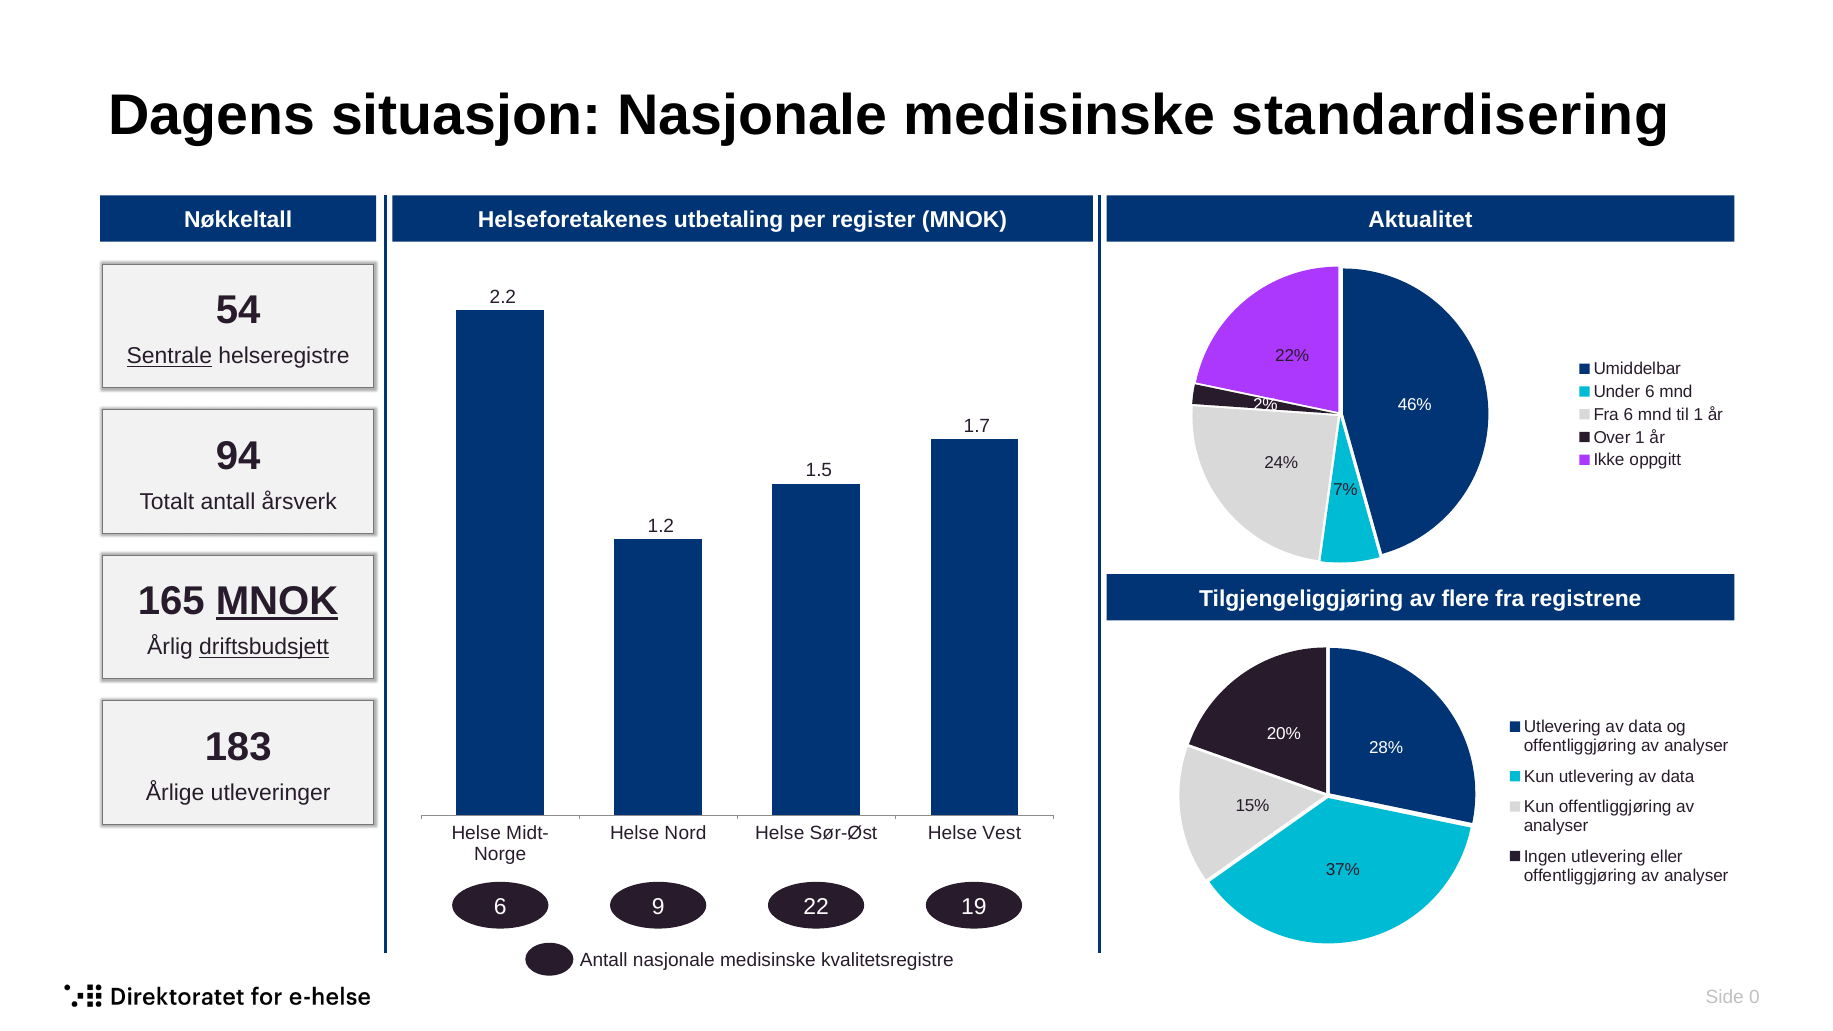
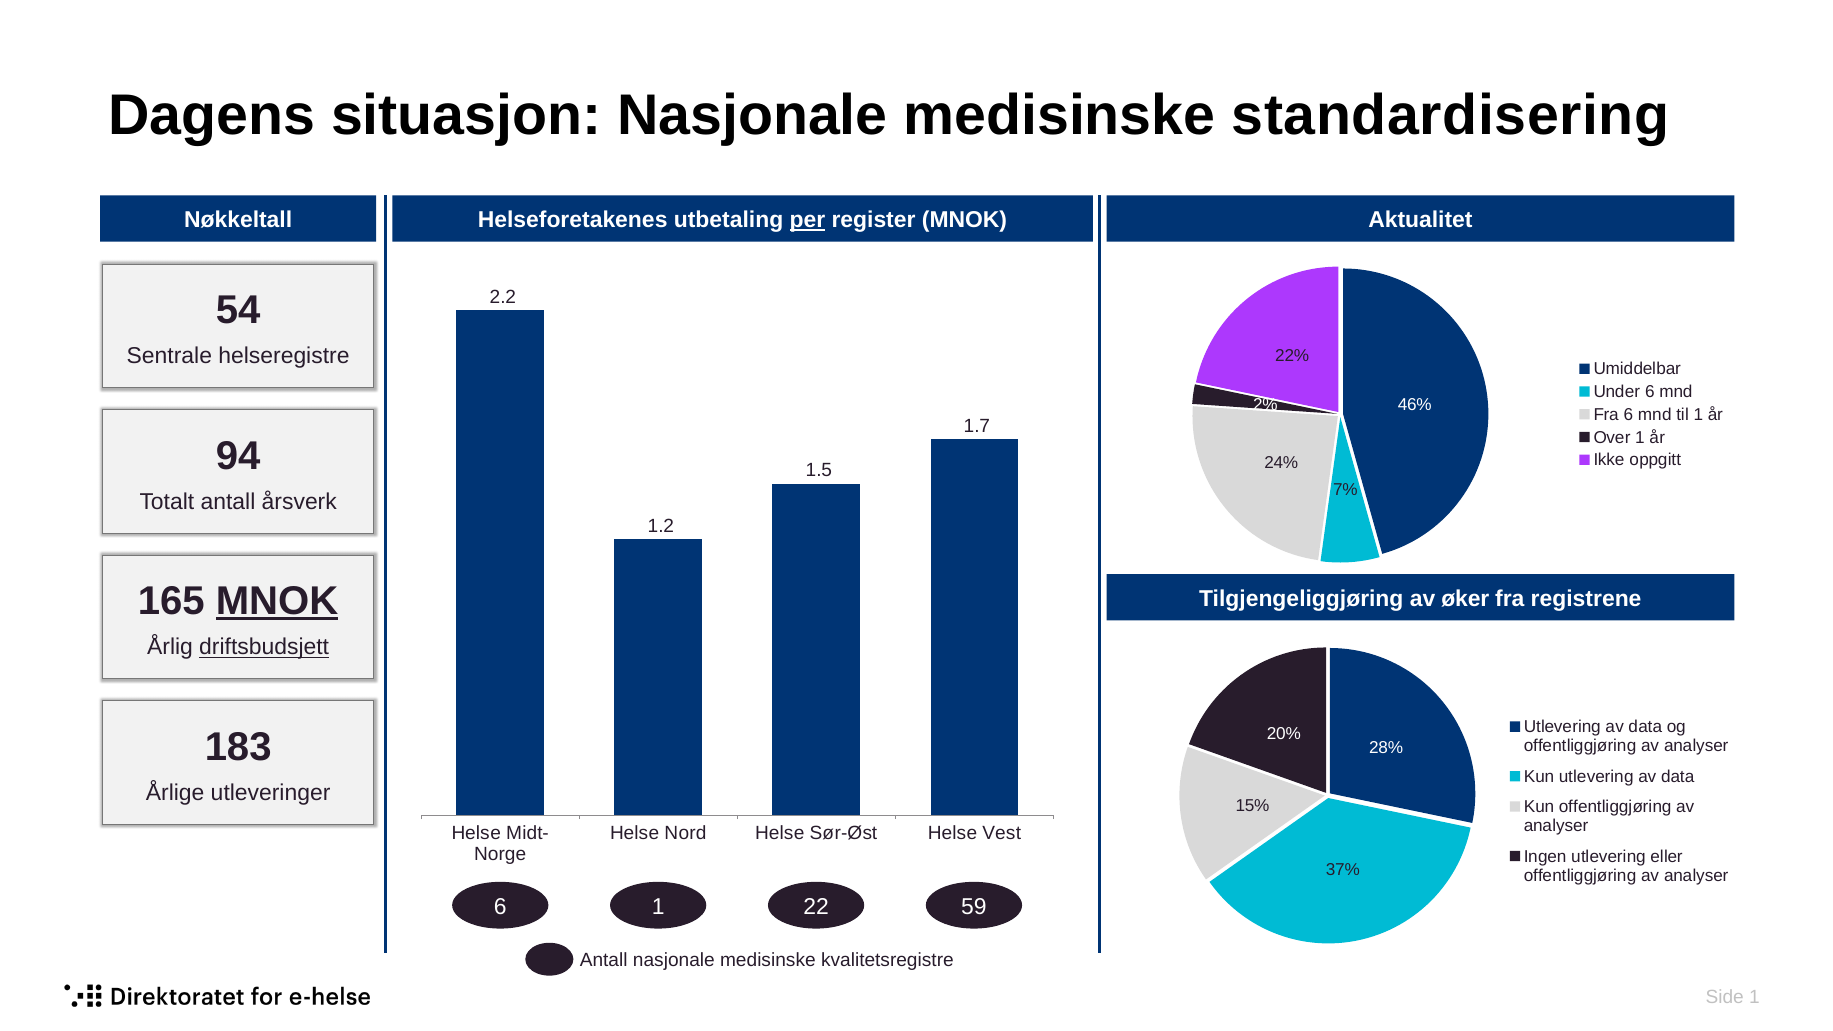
per underline: none -> present (807, 220)
Sentrale underline: present -> none (169, 356)
flere: flere -> øker (1465, 599)
6 9: 9 -> 1 (658, 907)
19: 19 -> 59 (974, 907)
Side 0: 0 -> 1 (1754, 998)
